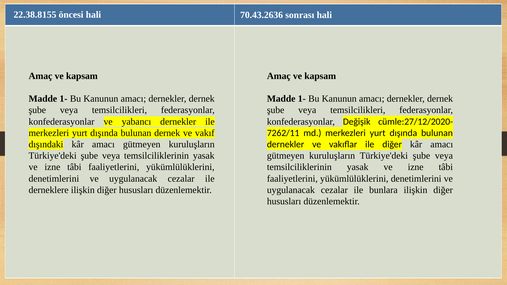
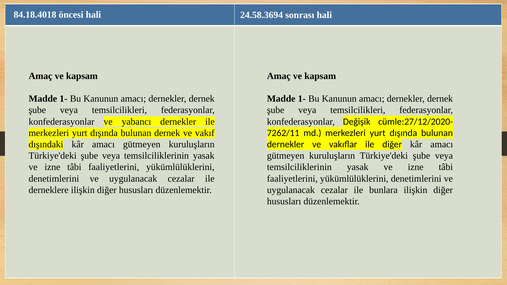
22.38.8155: 22.38.8155 -> 84.18.4018 (35, 15)
70.43.2636: 70.43.2636 -> 24.58.3694 (262, 15)
